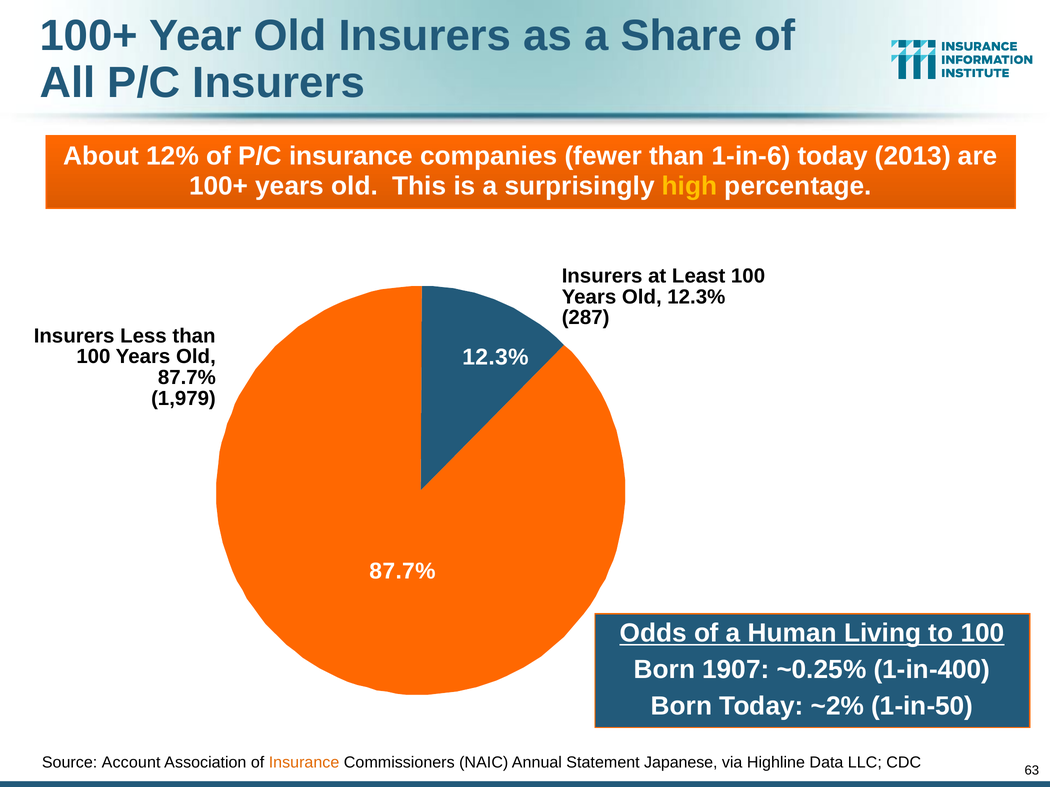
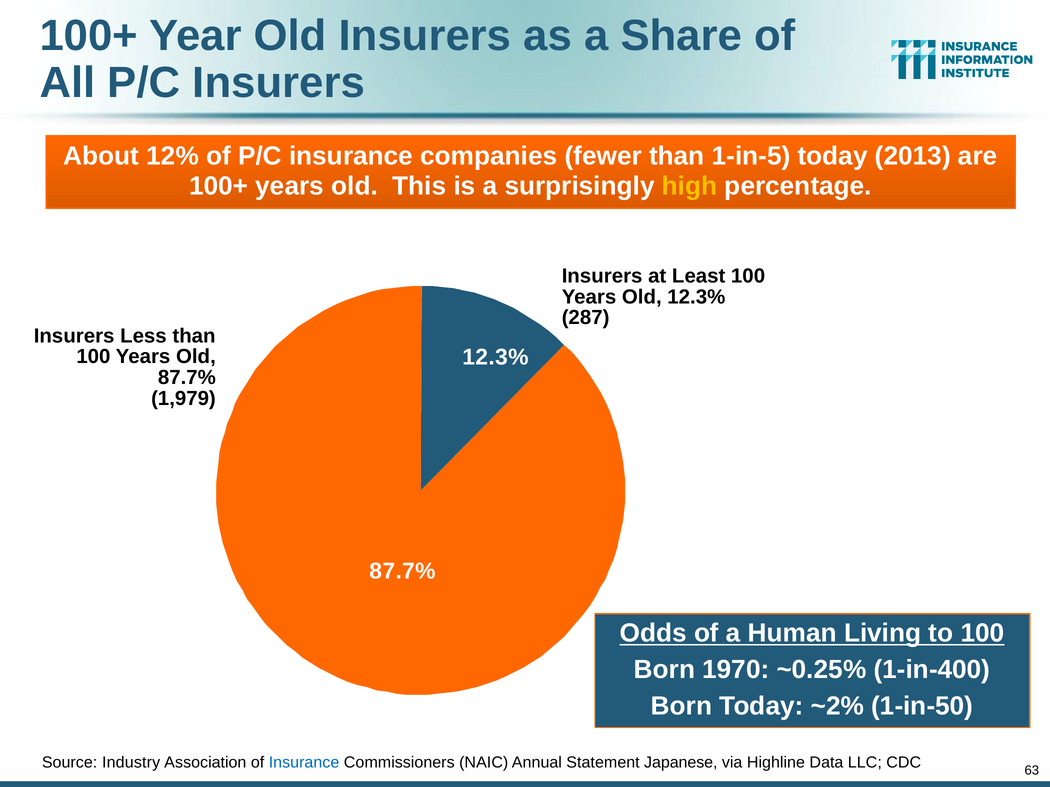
1-in-6: 1-in-6 -> 1-in-5 (751, 156)
1907: 1907 -> 1970 (736, 670)
Account: Account -> Industry (131, 763)
Insurance colour: orange -> blue (304, 763)
